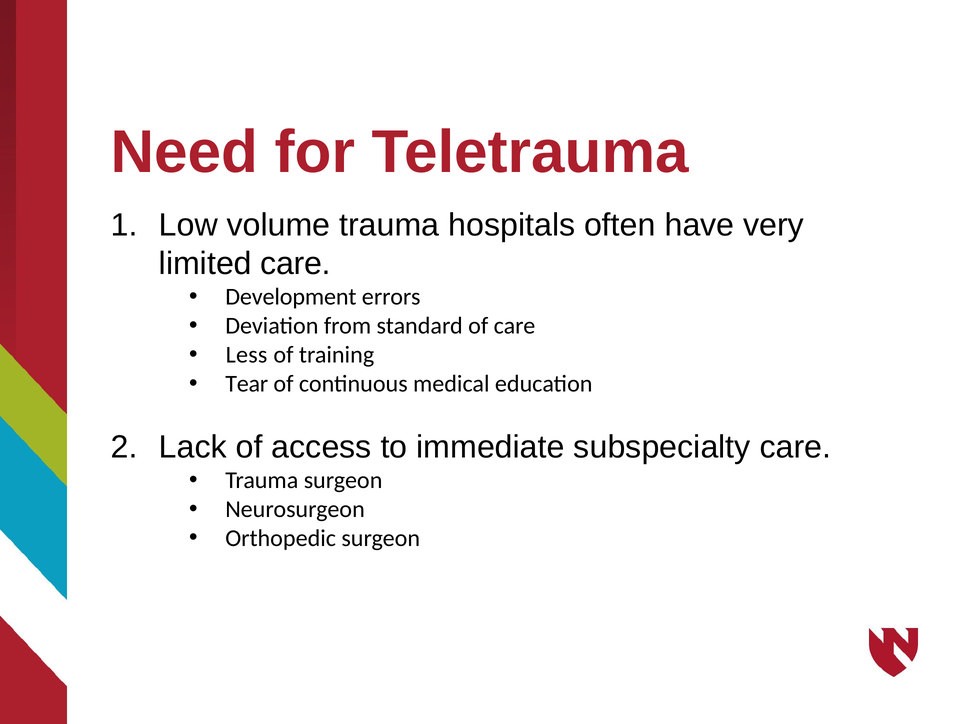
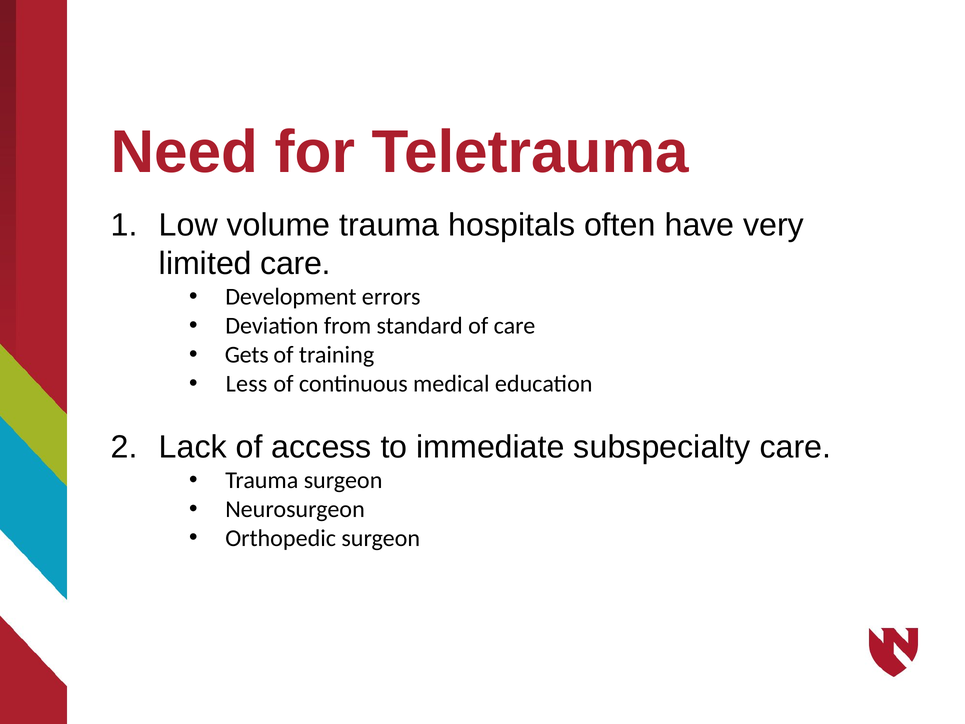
Less: Less -> Gets (247, 355)
Tear: Tear -> Less (247, 384)
